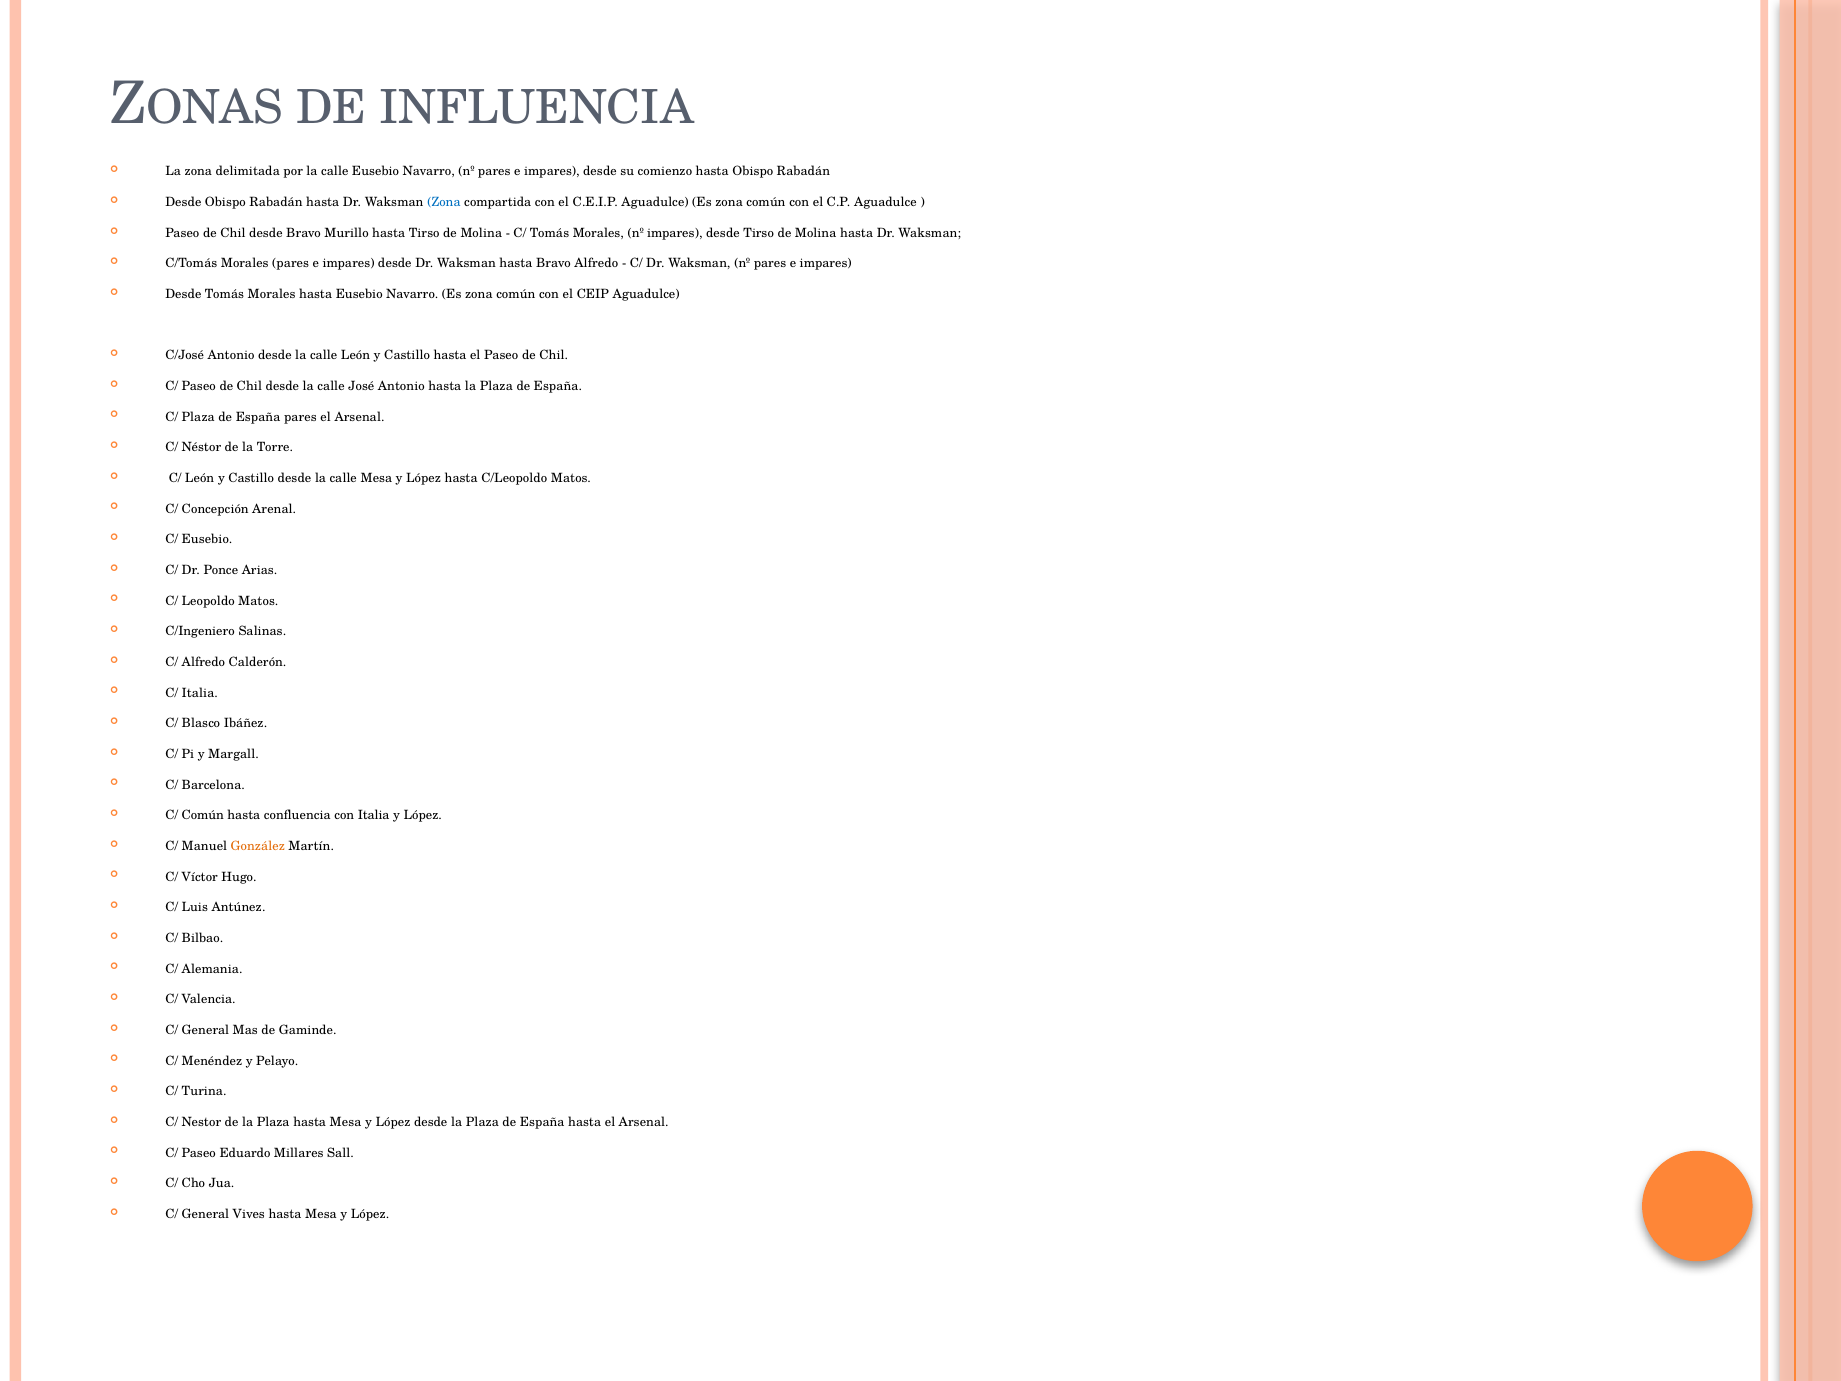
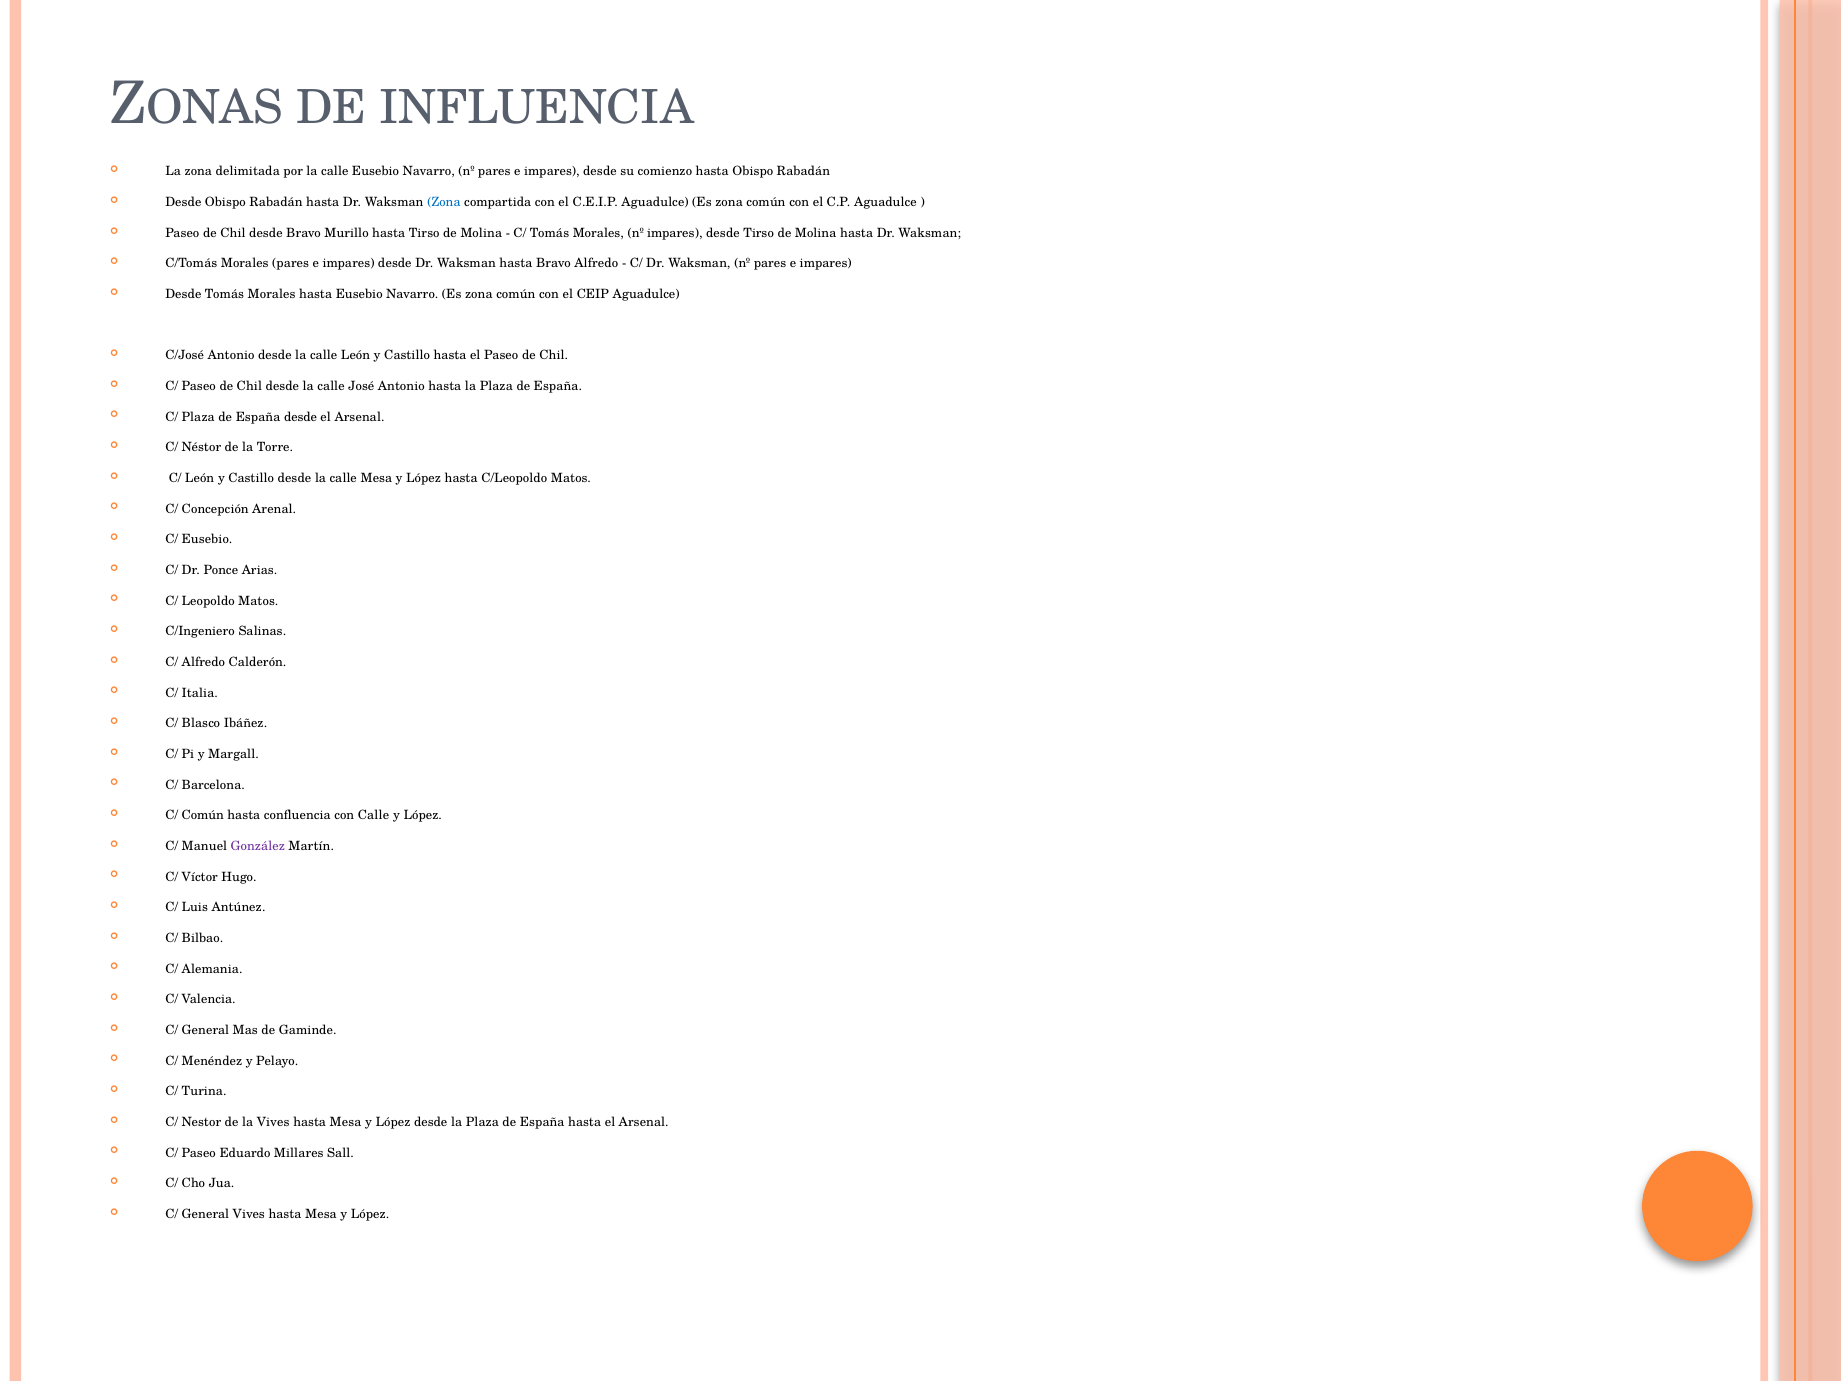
España pares: pares -> desde (301, 417)
con Italia: Italia -> Calle (374, 815)
González colour: orange -> purple (258, 846)
de la Plaza: Plaza -> Vives (273, 1122)
